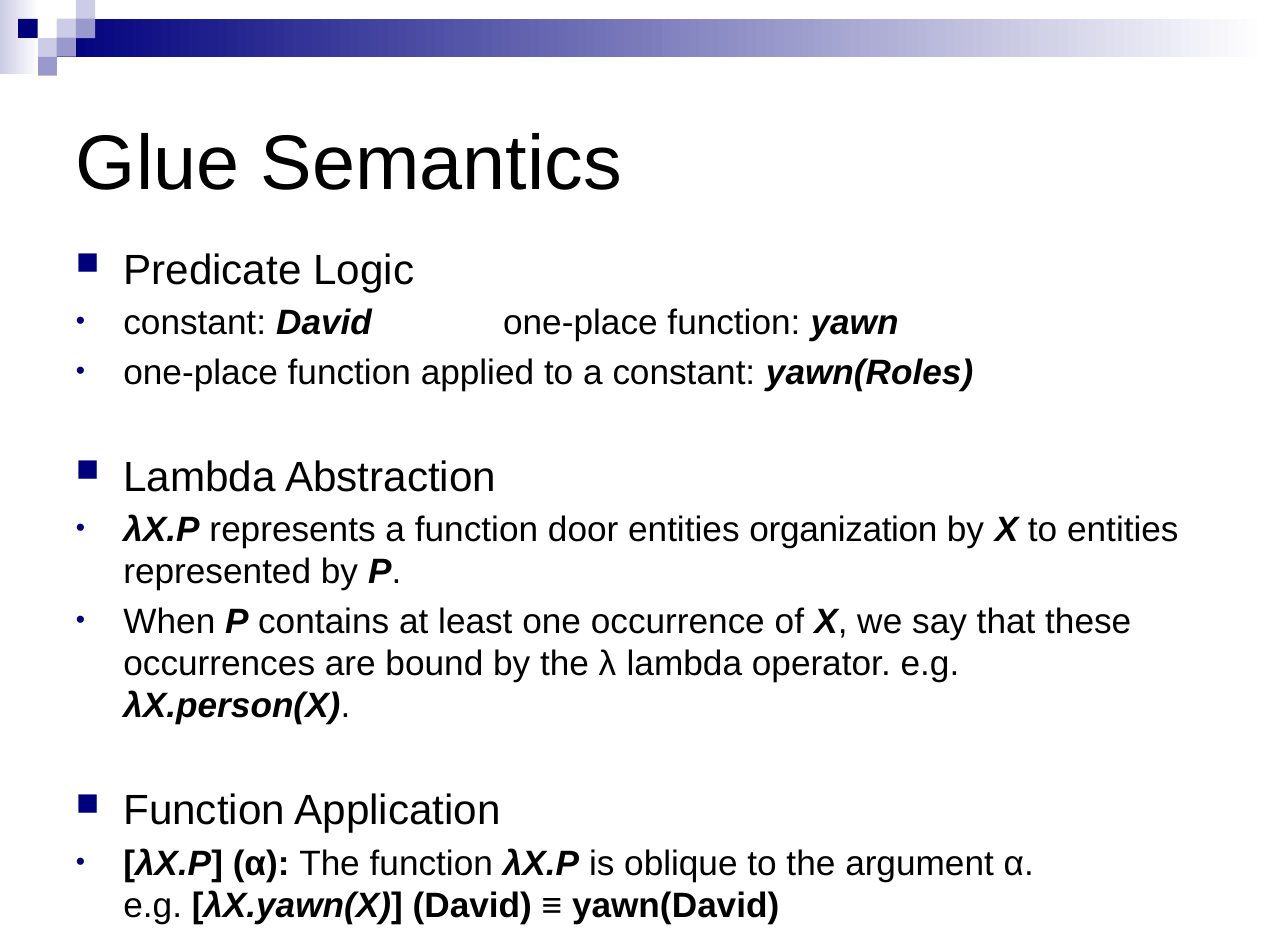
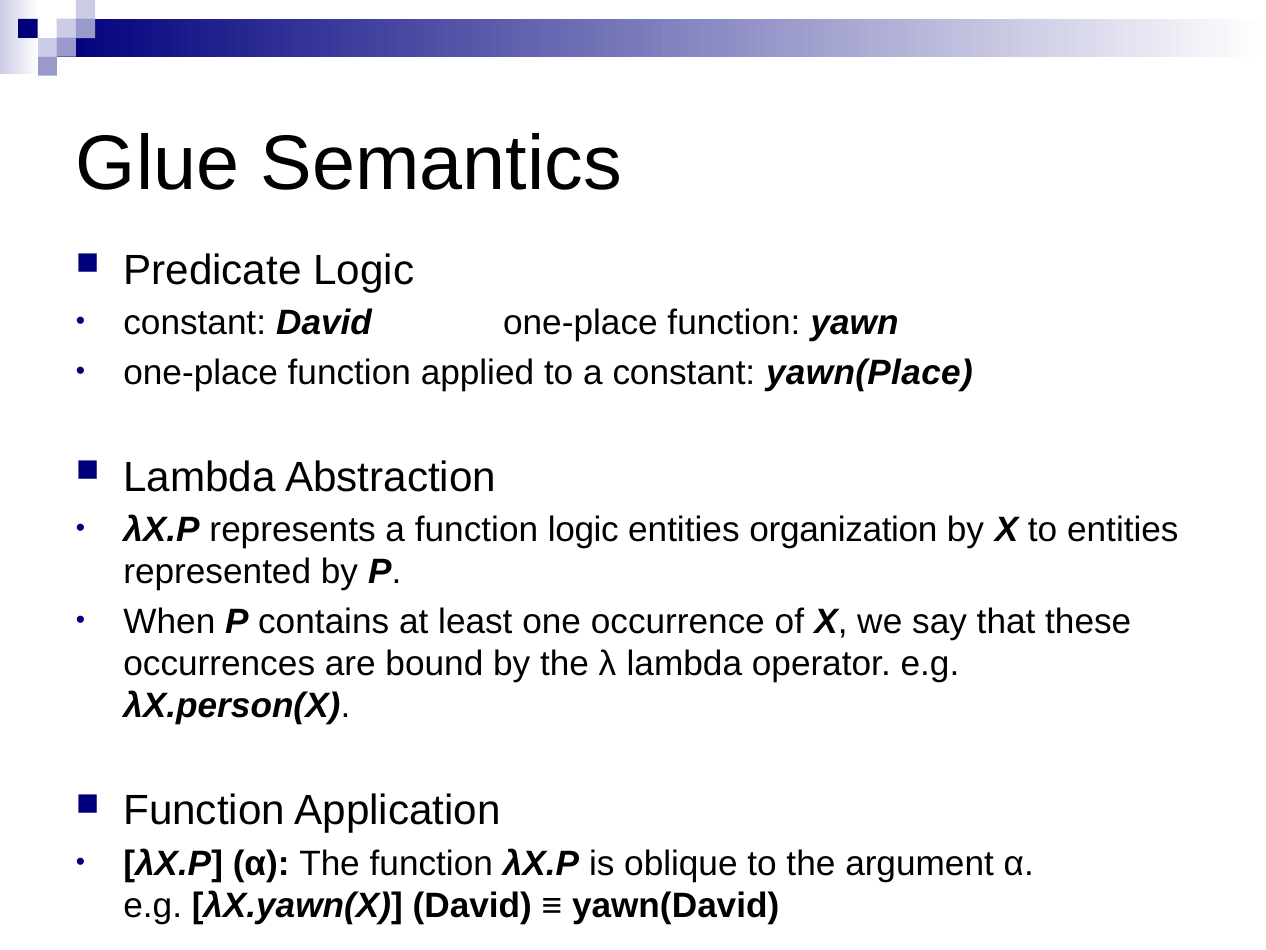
yawn(Roles: yawn(Roles -> yawn(Place (869, 372)
function door: door -> logic (583, 530)
